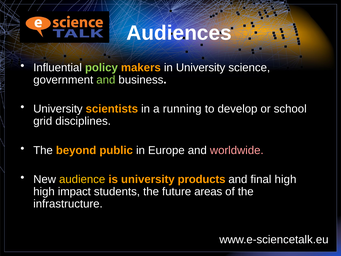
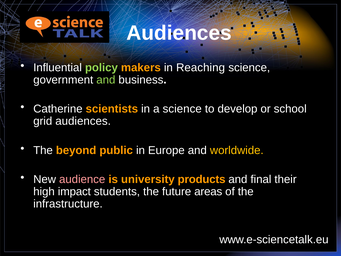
in University: University -> Reaching (201, 67)
University: University -> Catherine (58, 109)
a running: running -> science (182, 109)
grid disciplines: disciplines -> audiences (83, 121)
worldwide colour: pink -> yellow (237, 150)
audience colour: yellow -> pink (82, 179)
final high: high -> their (286, 179)
